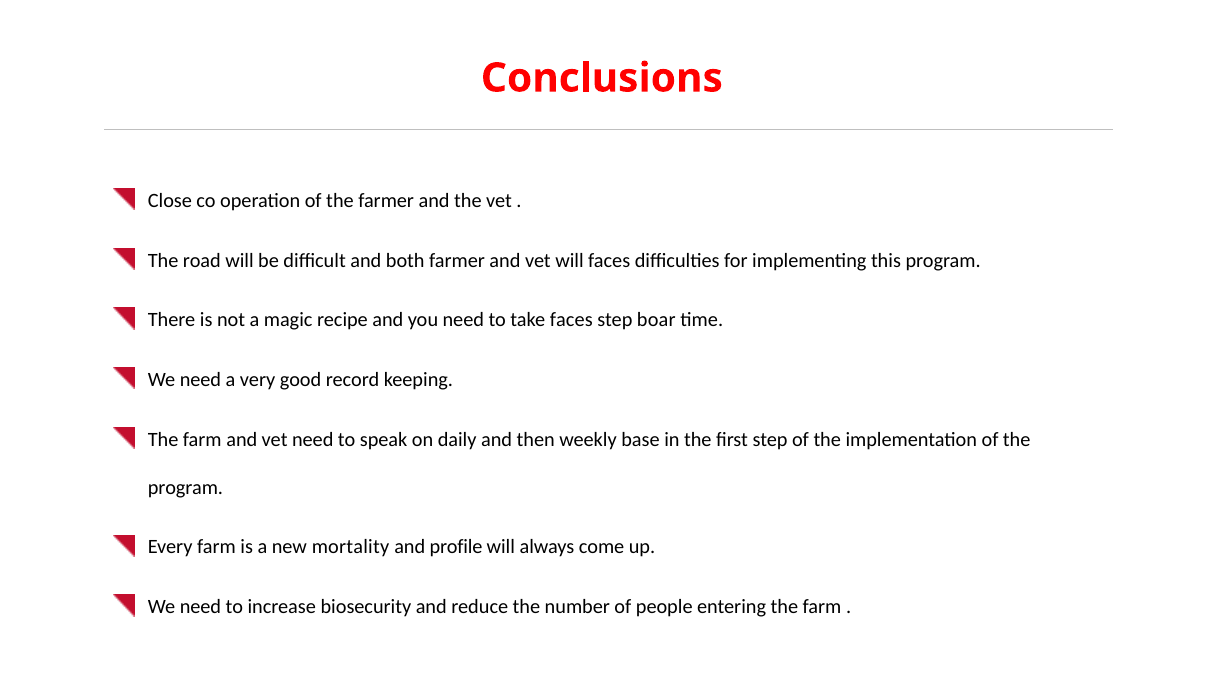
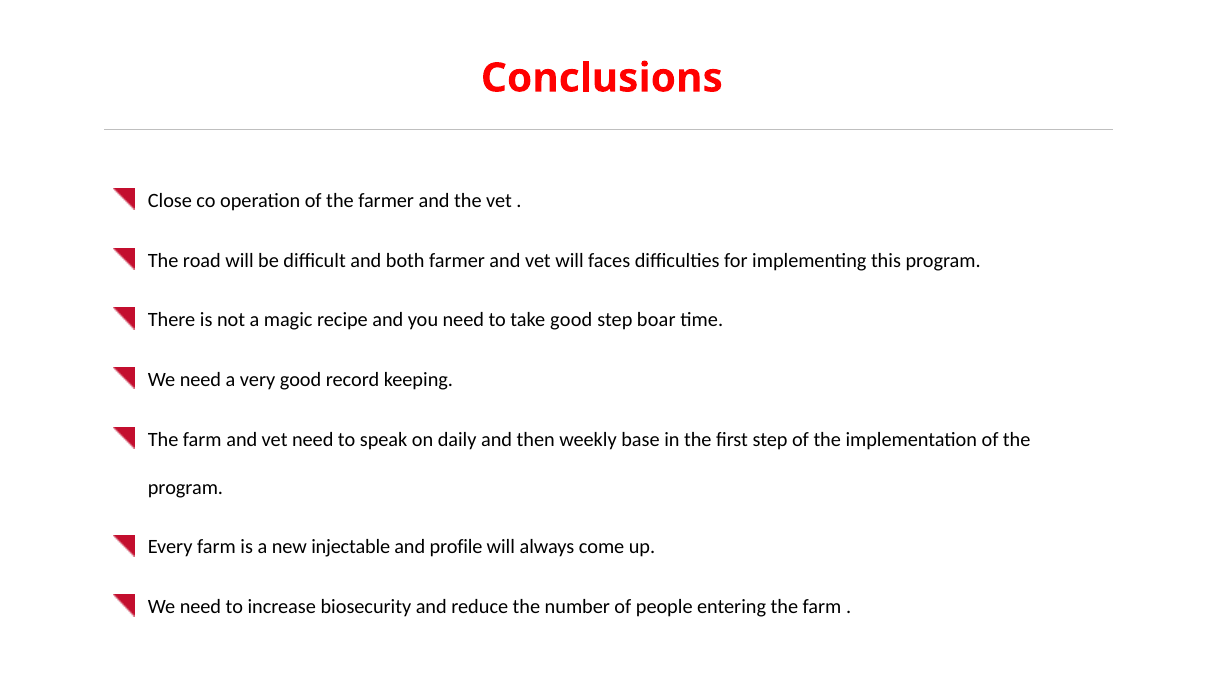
take faces: faces -> good (571, 320)
mortality: mortality -> injectable (351, 547)
